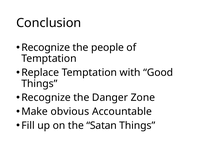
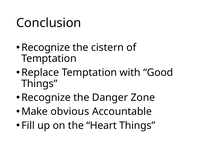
people: people -> cistern (107, 48)
Satan: Satan -> Heart (102, 126)
